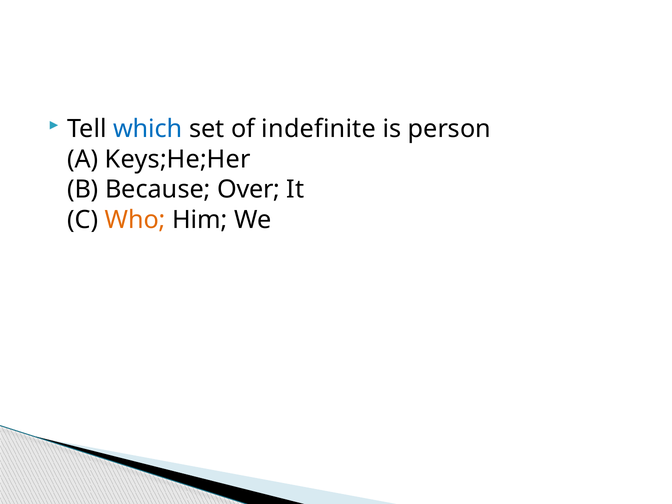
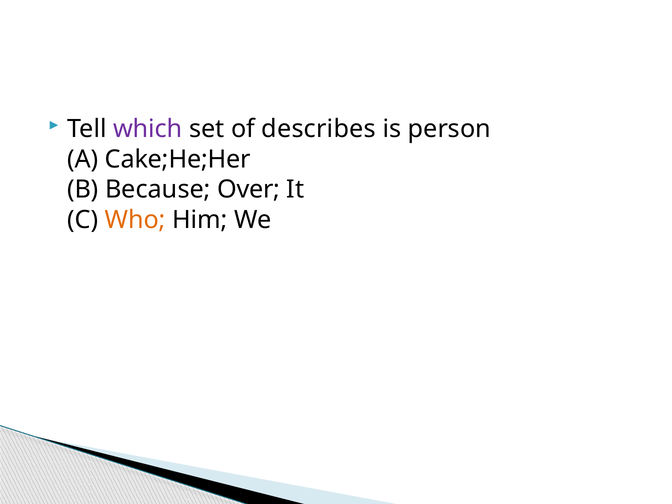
which colour: blue -> purple (148, 129)
indefinite: indefinite -> describes (319, 129)
Keys;He;Her: Keys;He;Her -> Cake;He;Her (178, 159)
